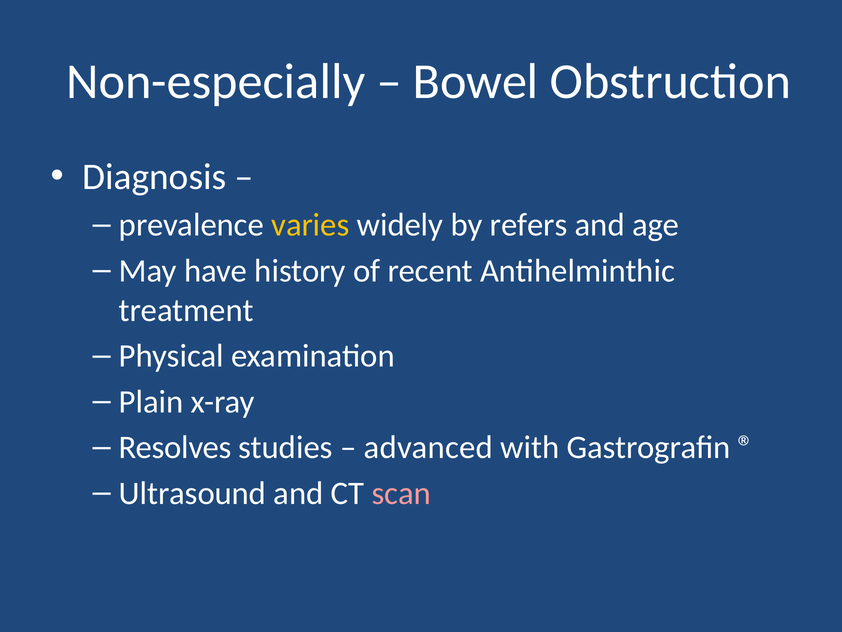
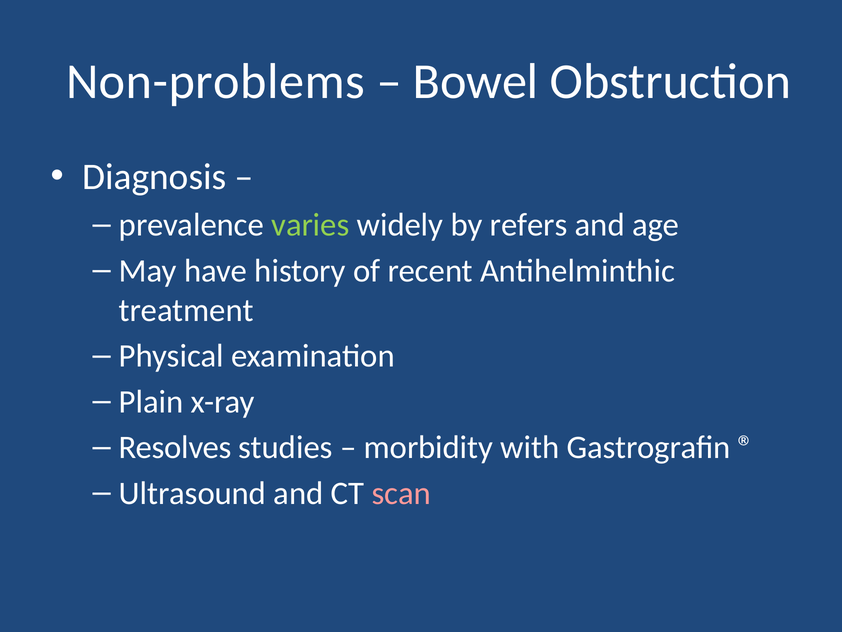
Non-especially: Non-especially -> Non-problems (215, 81)
varies colour: yellow -> light green (310, 225)
advanced: advanced -> morbidity (428, 447)
